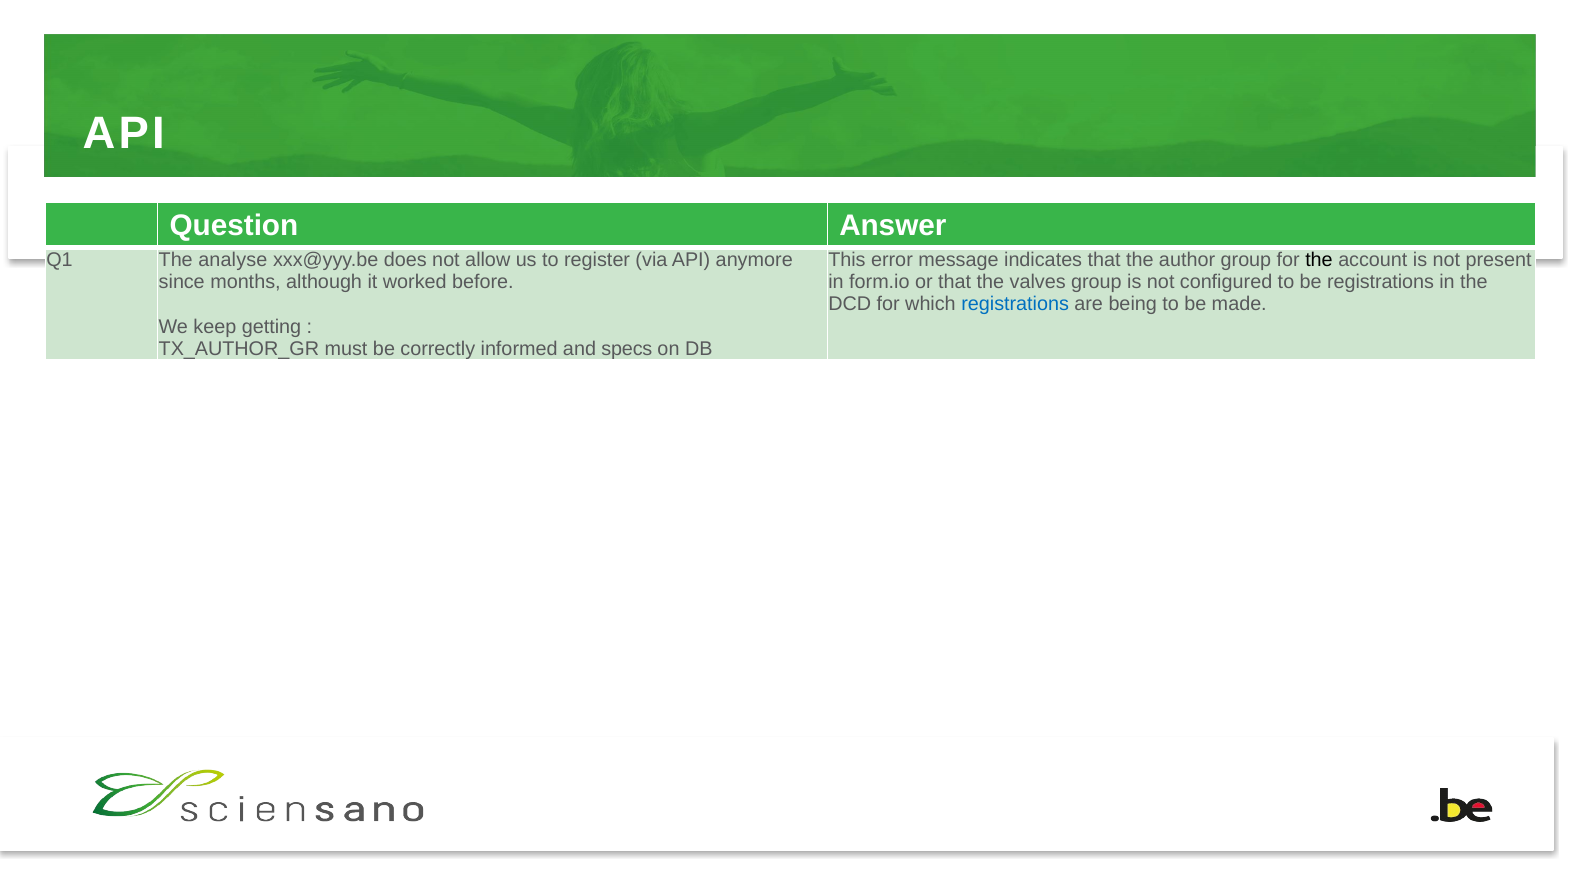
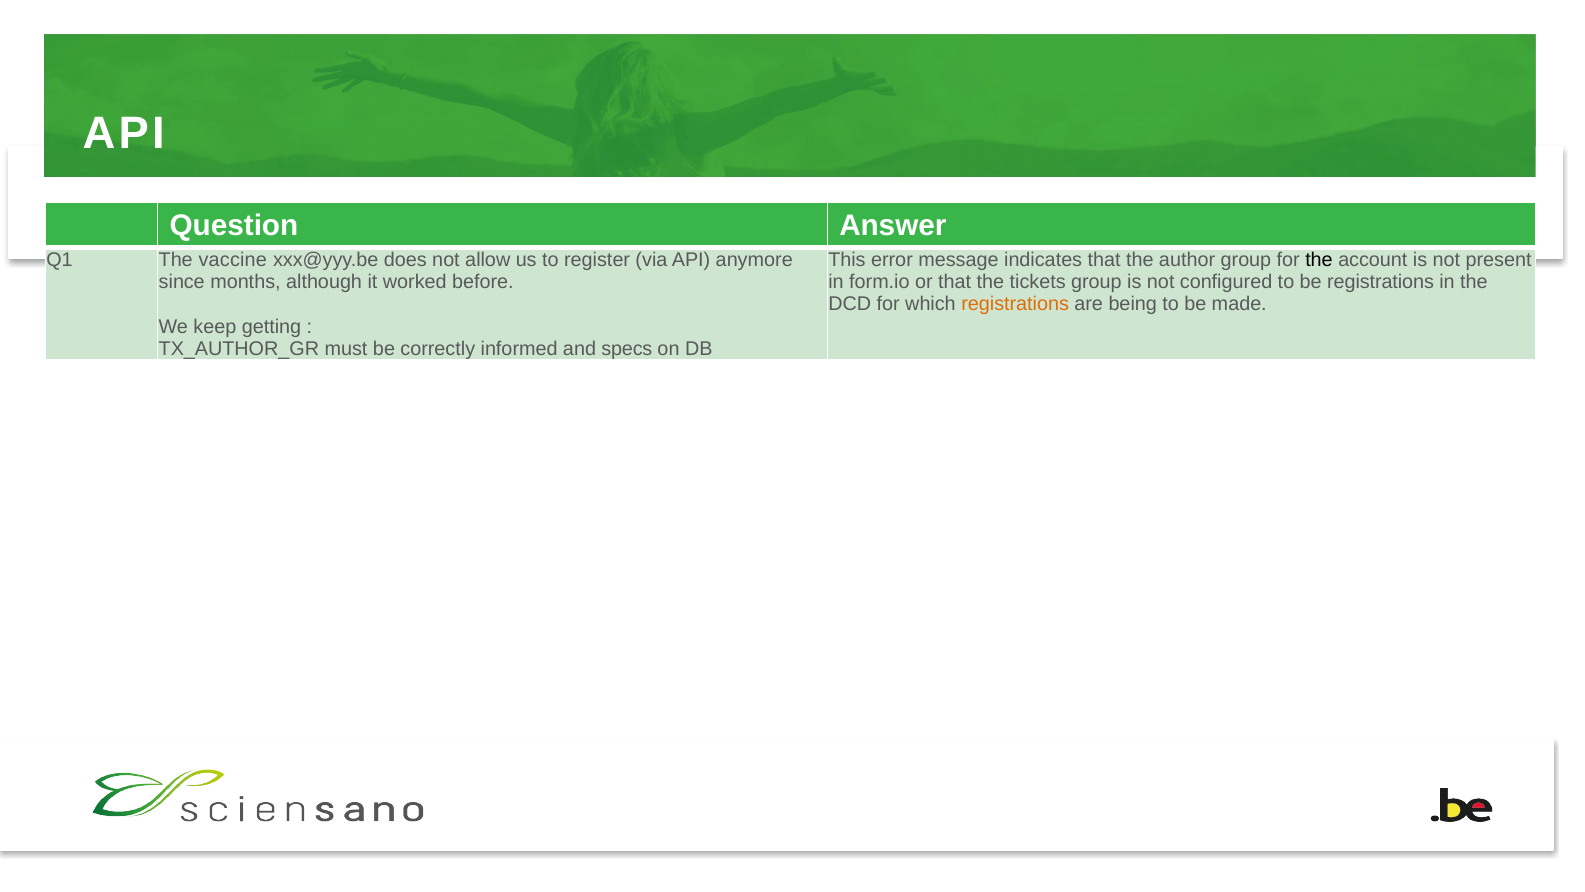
analyse: analyse -> vaccine (233, 260)
valves: valves -> tickets (1038, 282)
registrations colour: blue -> orange (1015, 304)
